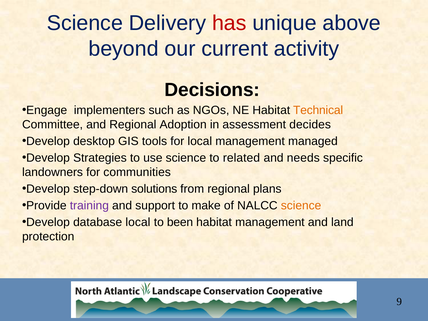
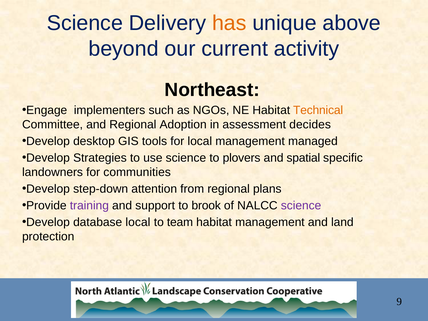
has colour: red -> orange (229, 23)
Decisions: Decisions -> Northeast (212, 90)
related: related -> plovers (242, 158)
needs: needs -> spatial (303, 158)
solutions: solutions -> attention (154, 189)
make: make -> brook (206, 206)
science colour: orange -> purple (301, 206)
been: been -> team (180, 222)
